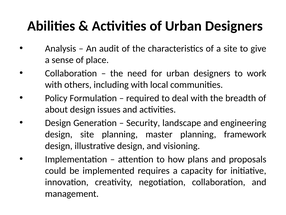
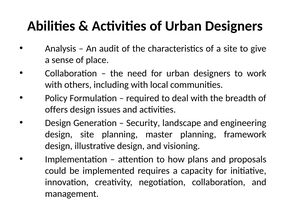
about: about -> offers (56, 109)
